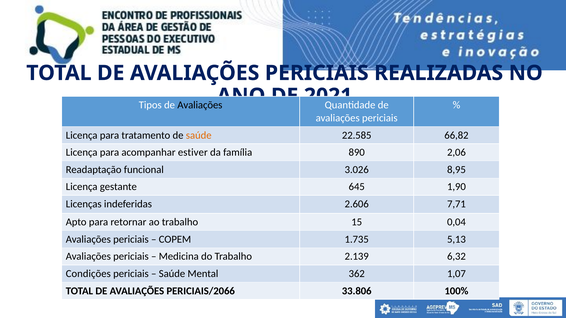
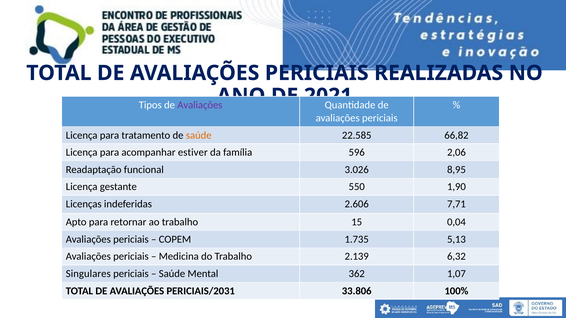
Avaliações colour: black -> purple (200, 105)
890: 890 -> 596 (357, 153)
645: 645 -> 550 (357, 187)
Condições: Condições -> Singulares (88, 274)
PERICIAIS/2066: PERICIAIS/2066 -> PERICIAIS/2031 (201, 291)
